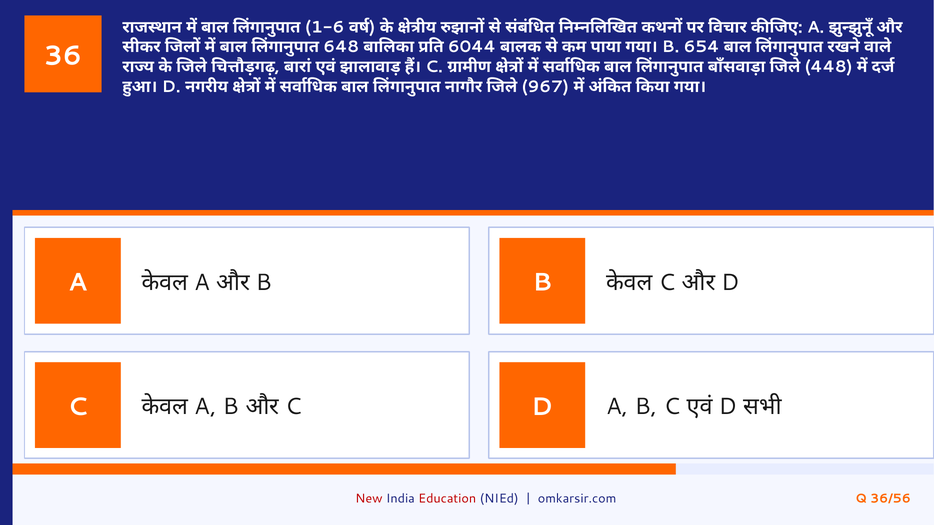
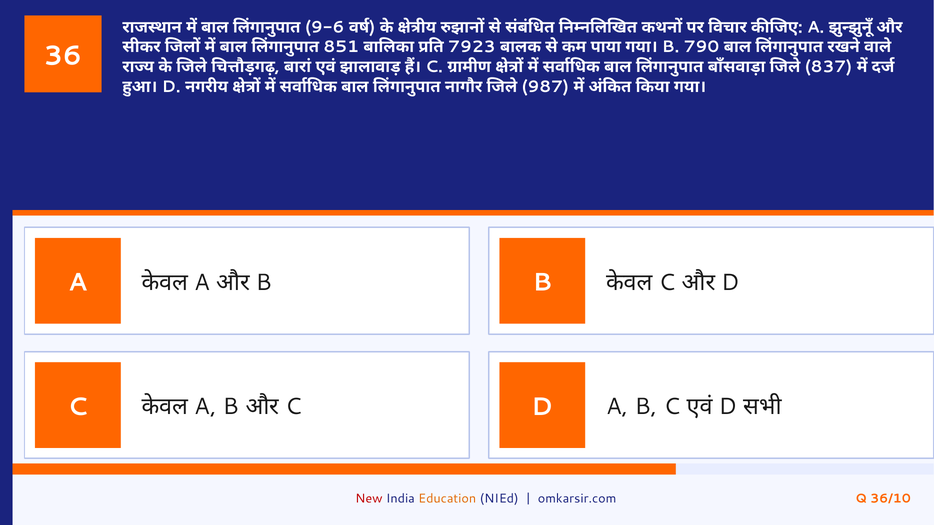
1-6: 1-6 -> 9-6 (325, 27)
648: 648 -> 851 (341, 47)
6044: 6044 -> 7923 (472, 47)
654: 654 -> 790 (702, 47)
448: 448 -> 837 (828, 67)
967: 967 -> 987 (545, 87)
Education colour: red -> orange (447, 499)
36/56: 36/56 -> 36/10 (891, 499)
